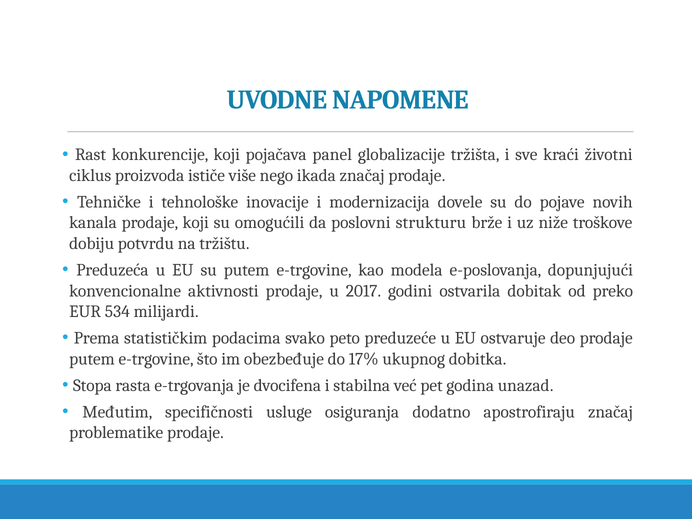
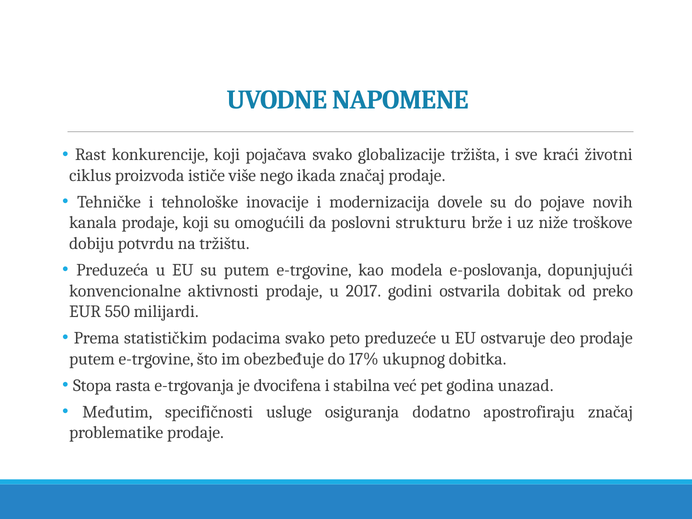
pojačava panel: panel -> svako (332, 155)
534: 534 -> 550 (117, 312)
